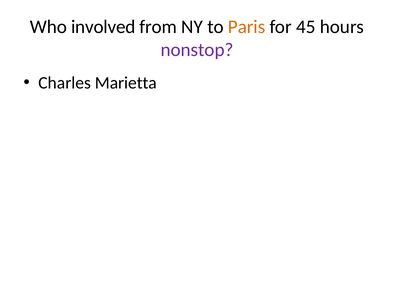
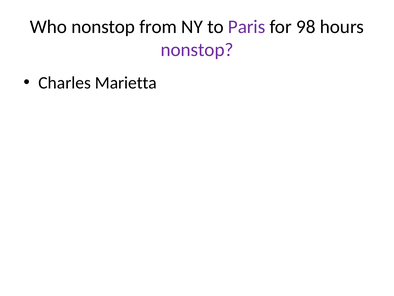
Who involved: involved -> nonstop (103, 27)
Paris colour: orange -> purple (247, 27)
45: 45 -> 98 (306, 27)
